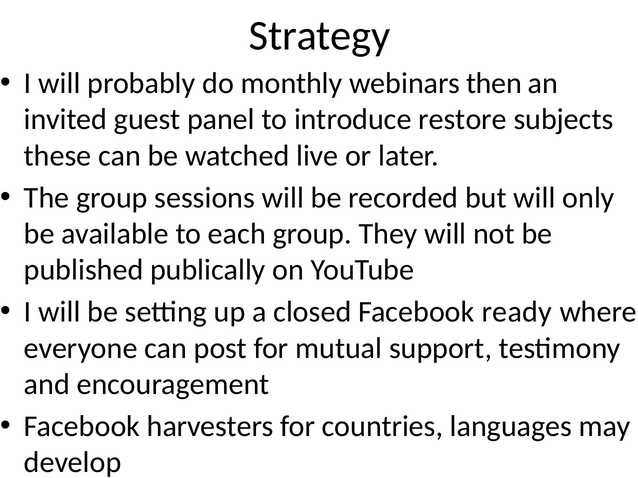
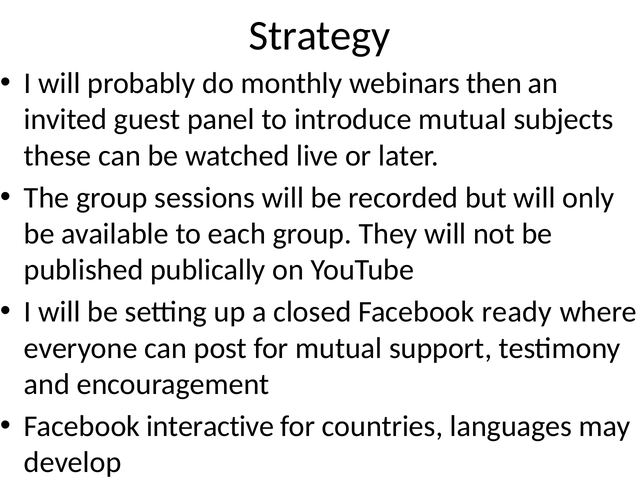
introduce restore: restore -> mutual (462, 120)
harvesters: harvesters -> interactive (210, 427)
